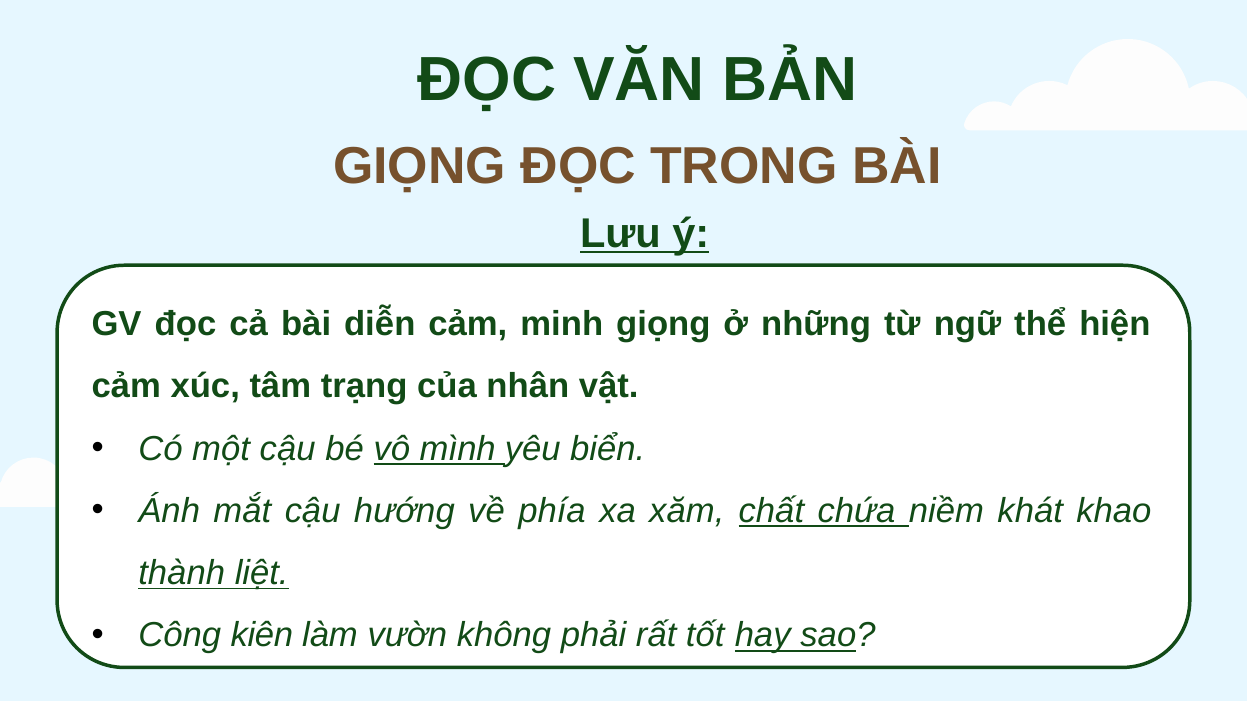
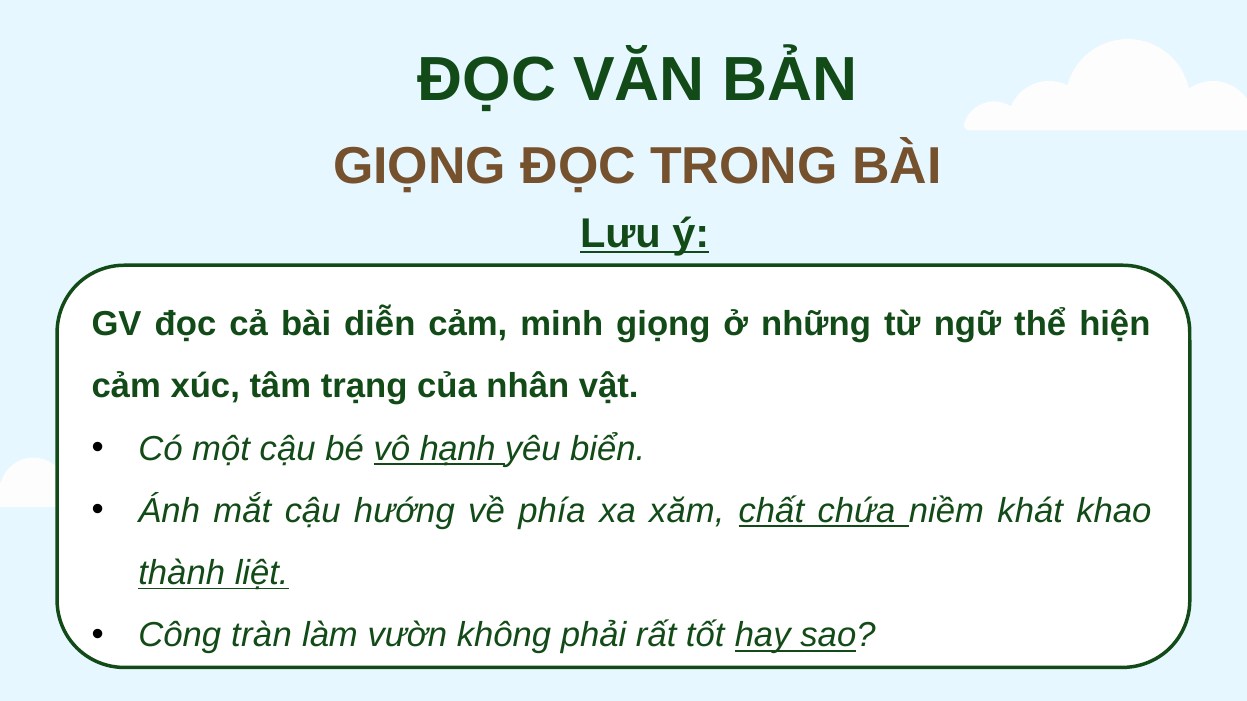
mình: mình -> hạnh (458, 449)
kiên: kiên -> tràn (261, 636)
